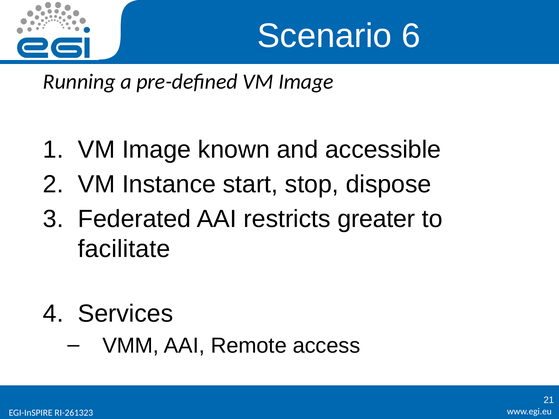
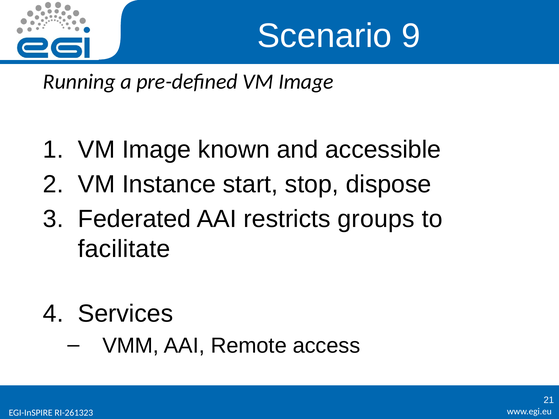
6: 6 -> 9 (411, 36)
greater: greater -> groups (376, 219)
